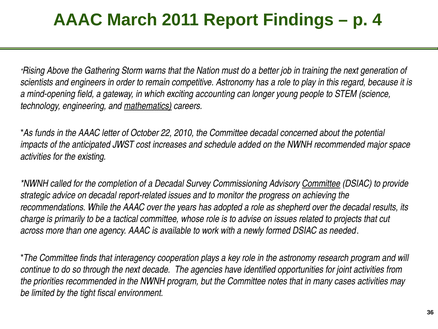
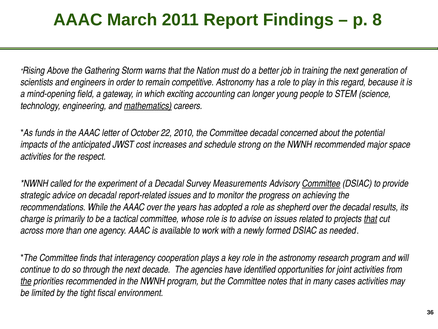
4: 4 -> 8 (377, 20)
added: added -> strong (250, 145)
existing: existing -> respect (92, 156)
completion: completion -> experiment (118, 183)
Commissioning: Commissioning -> Measurements (240, 183)
that underline: none -> present (371, 218)
the underline: none -> present (26, 281)
